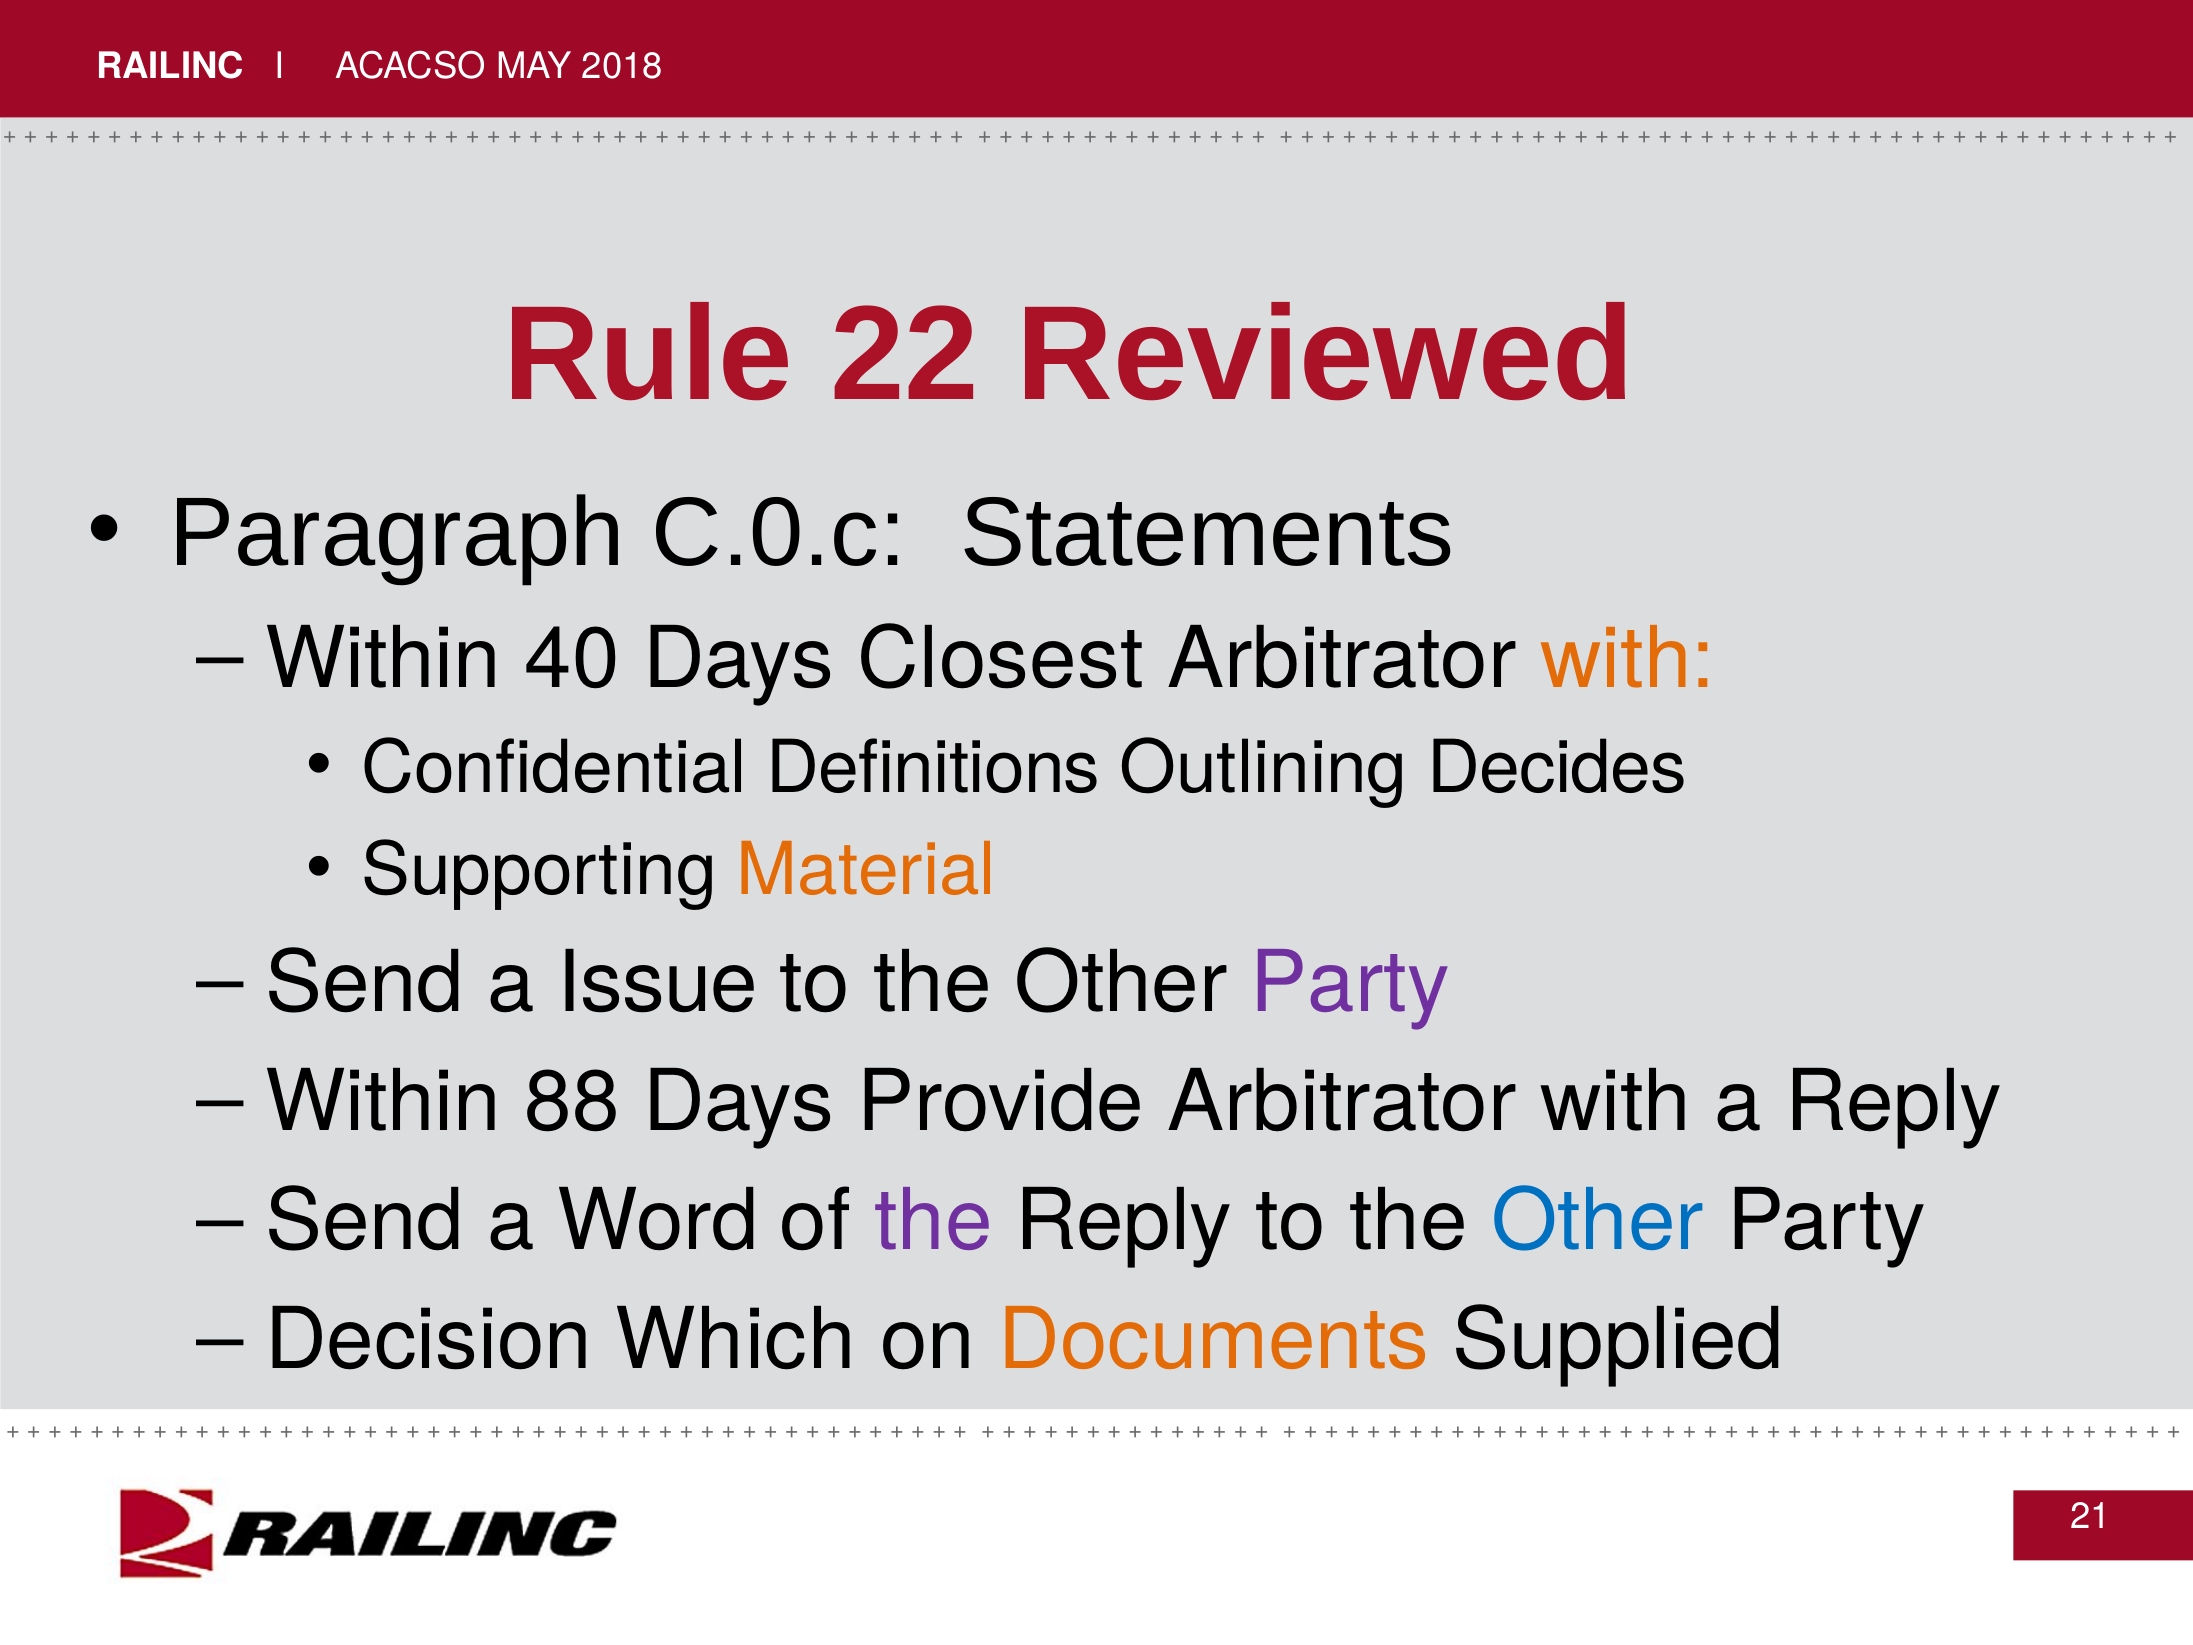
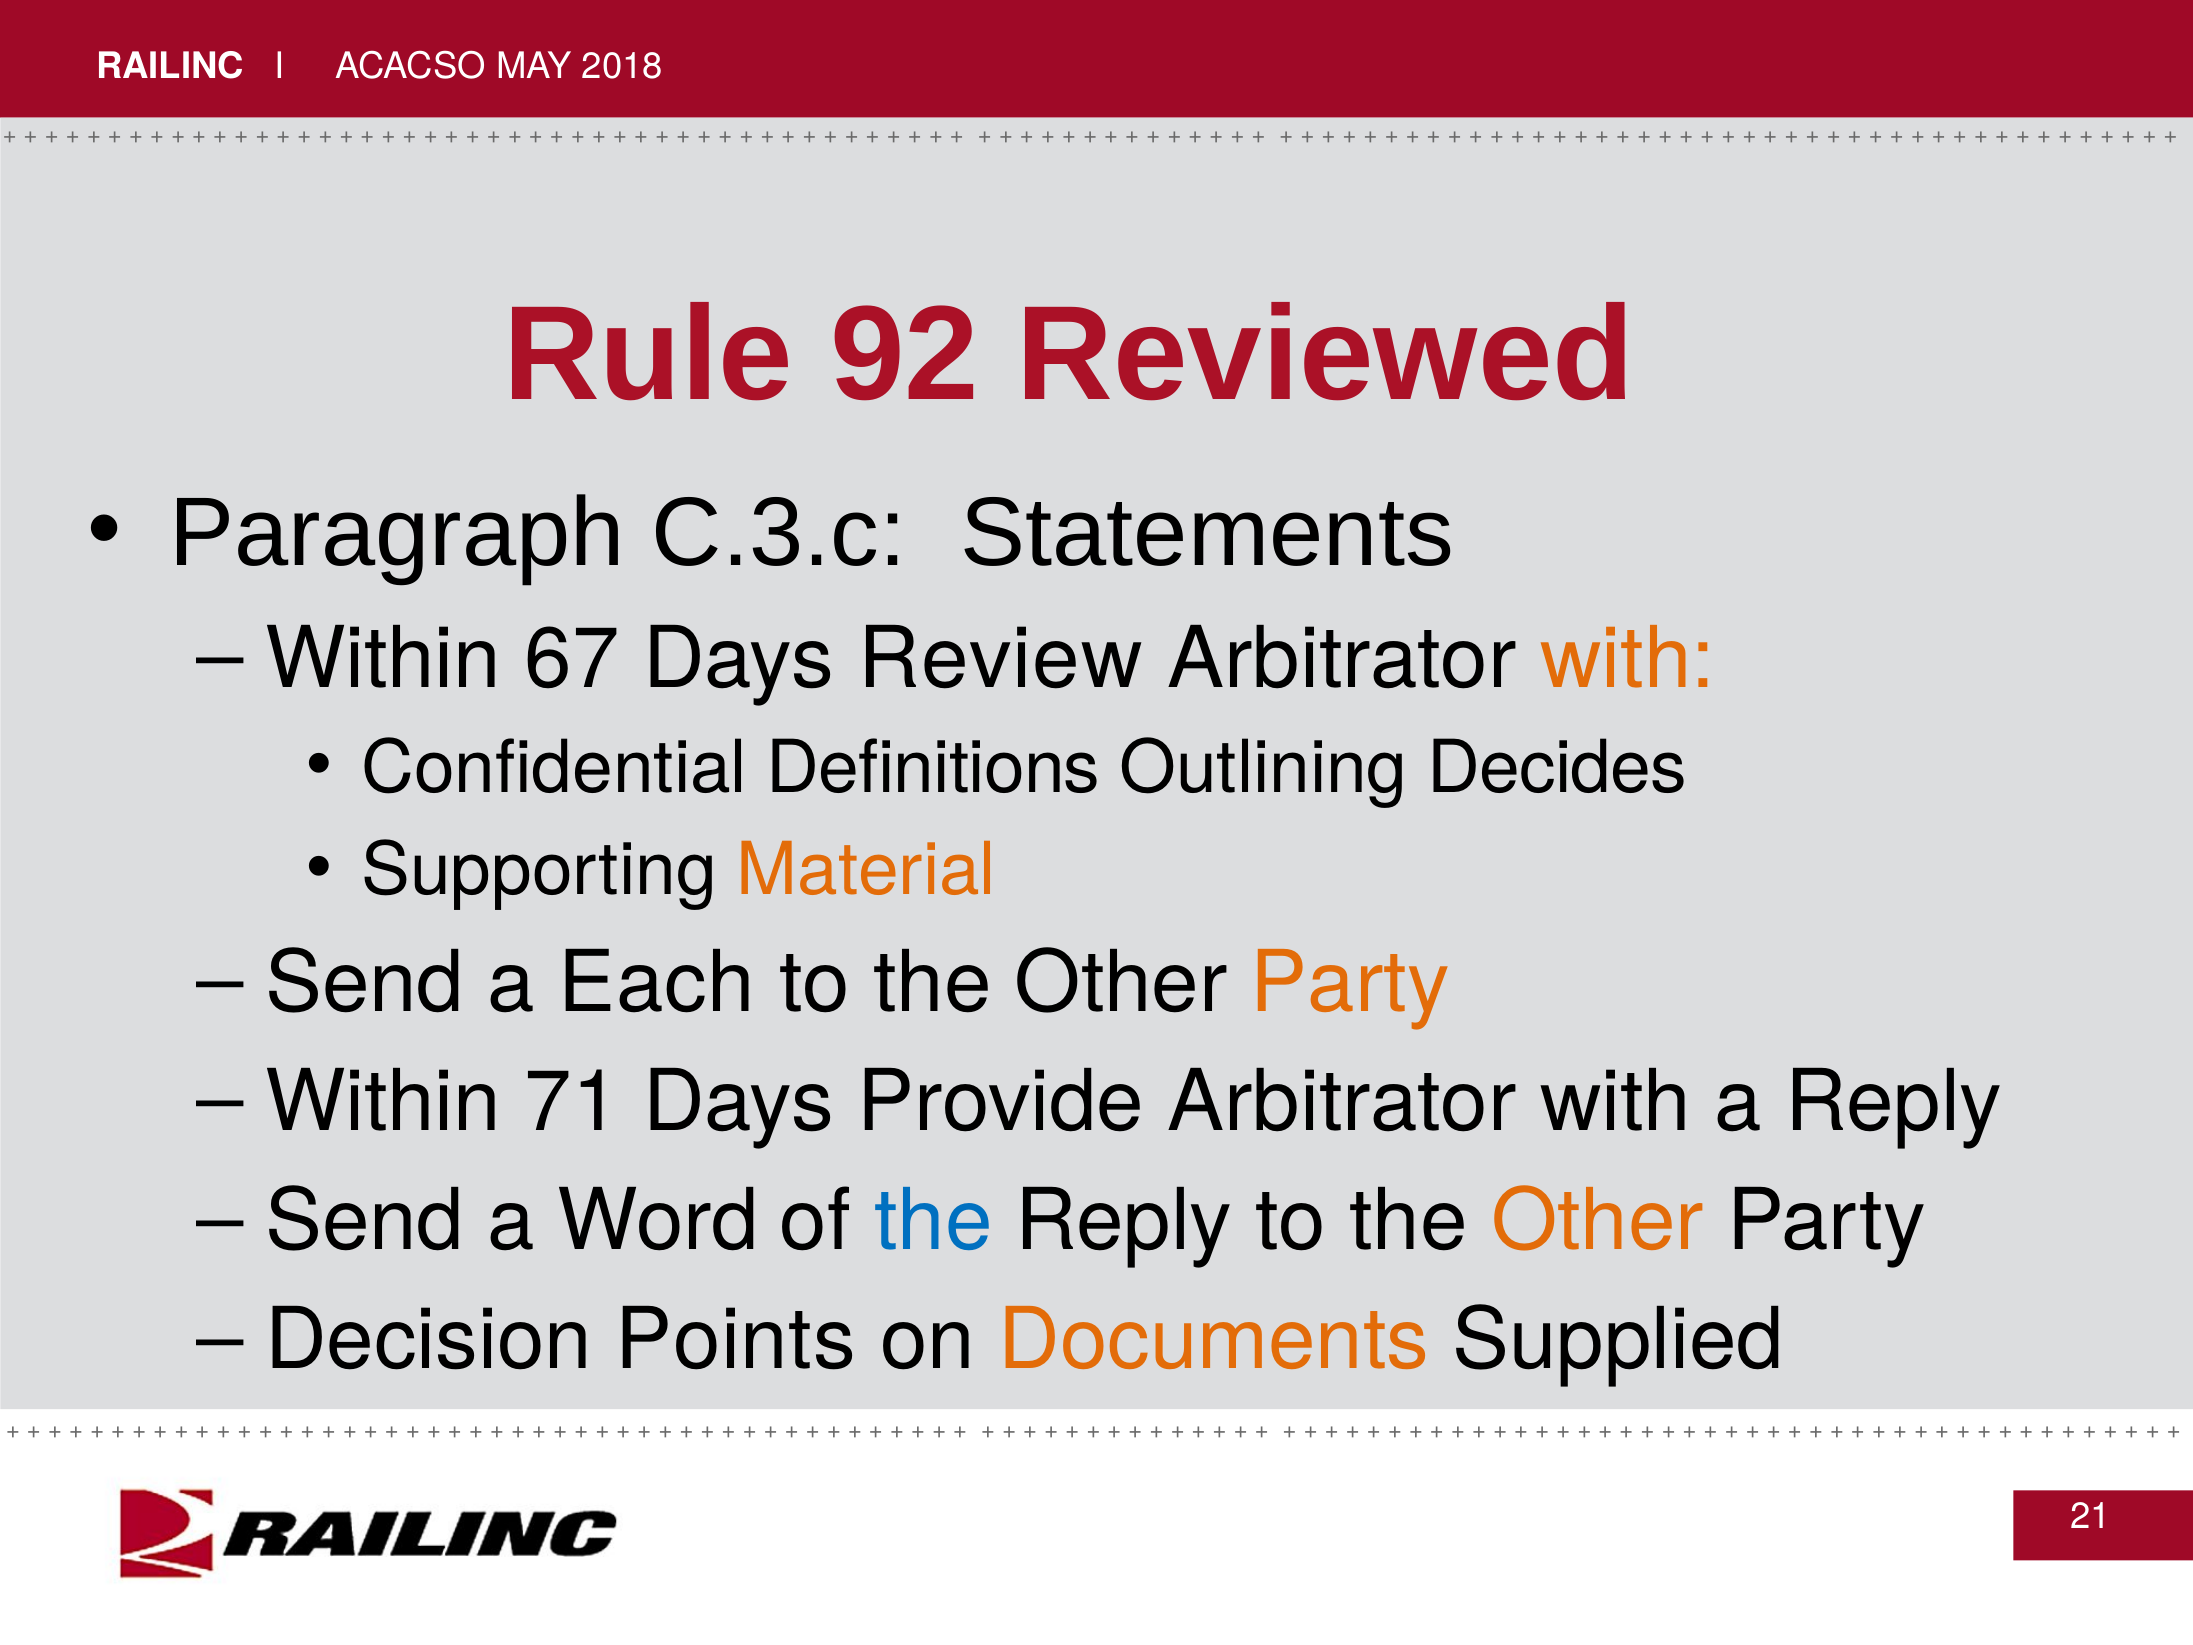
22: 22 -> 92 (905, 356)
C.0.c: C.0.c -> C.3.c (779, 533)
40: 40 -> 67 (572, 659)
Closest: Closest -> Review (1001, 659)
Issue: Issue -> Each (657, 983)
Party colour: purple -> orange (1350, 983)
88: 88 -> 71 (572, 1102)
the colour: purple -> blue (934, 1221)
Other colour: blue -> orange (1597, 1221)
Which: Which -> Points (736, 1341)
